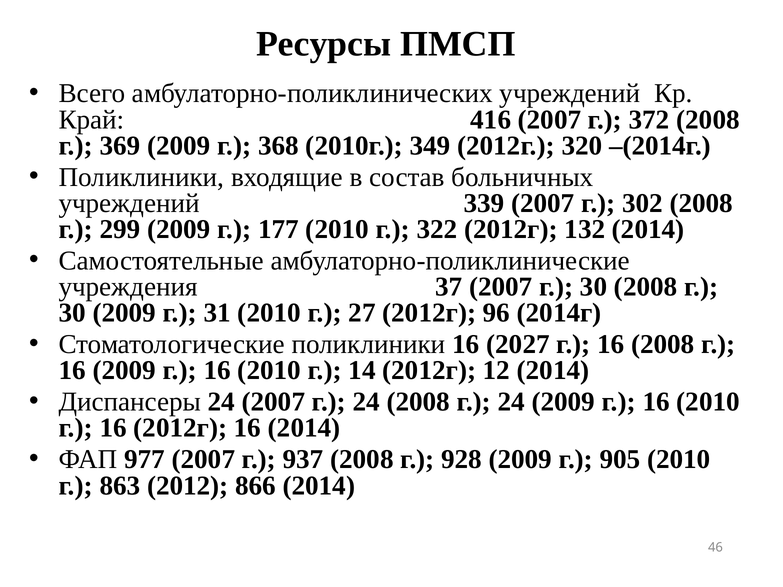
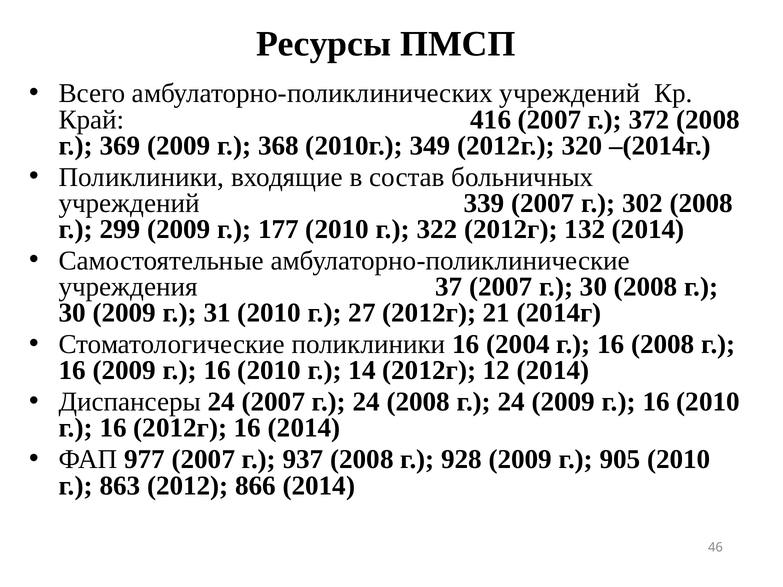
96: 96 -> 21 (496, 313)
2027: 2027 -> 2004 (518, 345)
